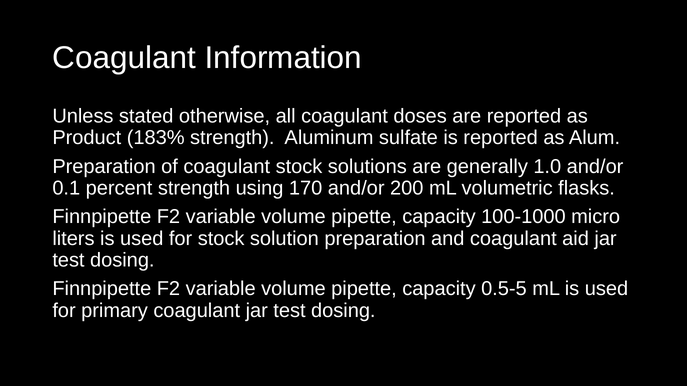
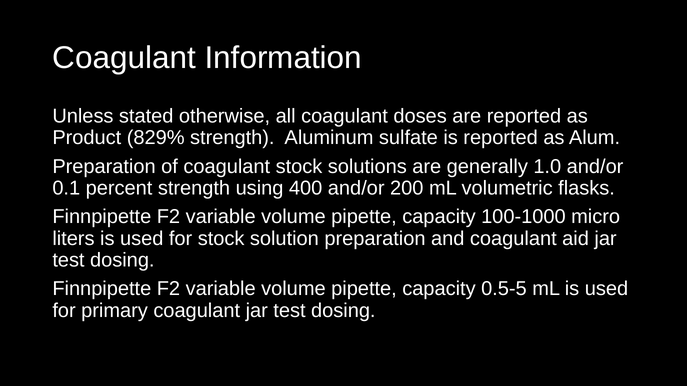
183%: 183% -> 829% (156, 138)
170: 170 -> 400 (306, 188)
